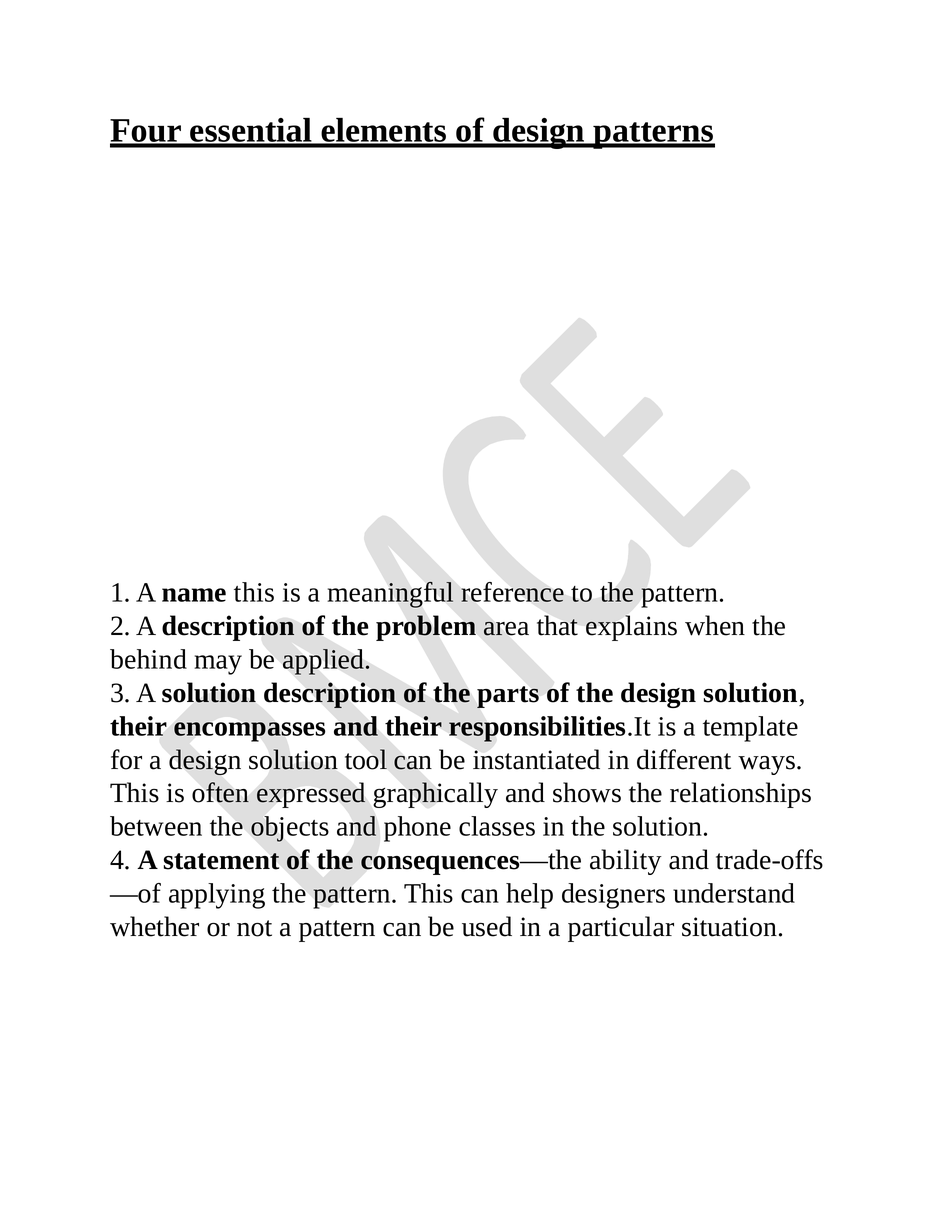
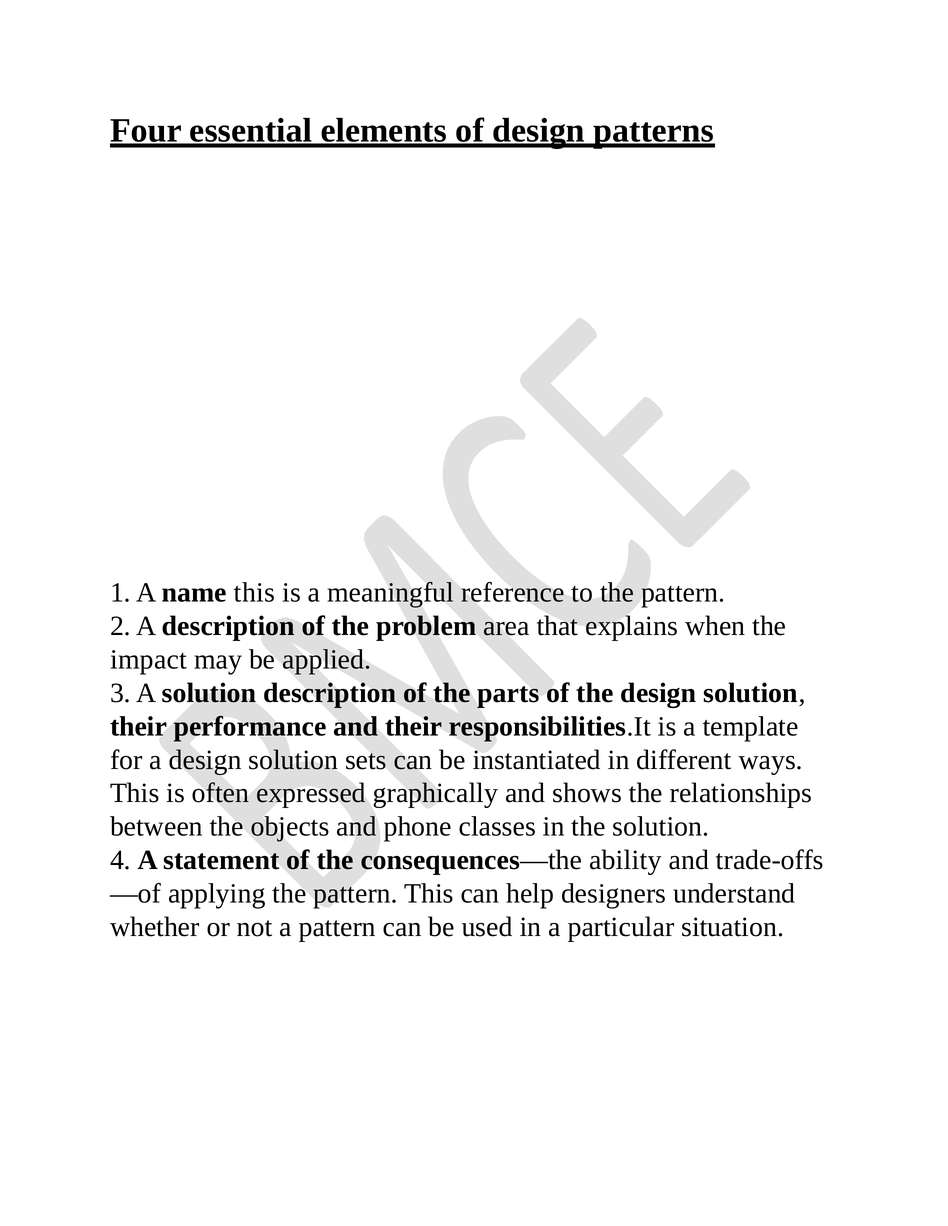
behind: behind -> impact (149, 660)
encompasses: encompasses -> performance (250, 727)
tool: tool -> sets (366, 760)
